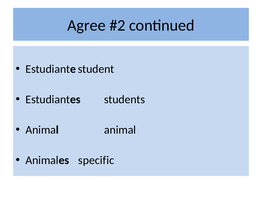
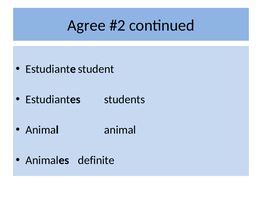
specific: specific -> definite (96, 160)
